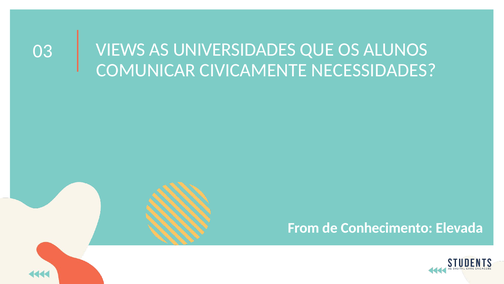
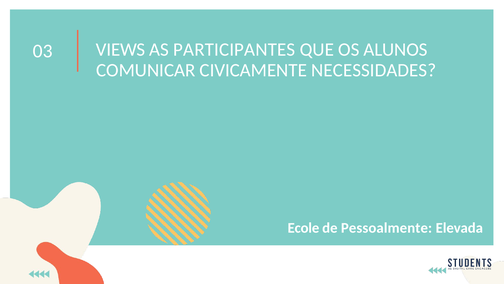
UNIVERSIDADES: UNIVERSIDADES -> PARTICIPANTES (234, 50)
From: From -> Ecole (303, 227)
Conhecimento: Conhecimento -> Pessoalmente (387, 227)
